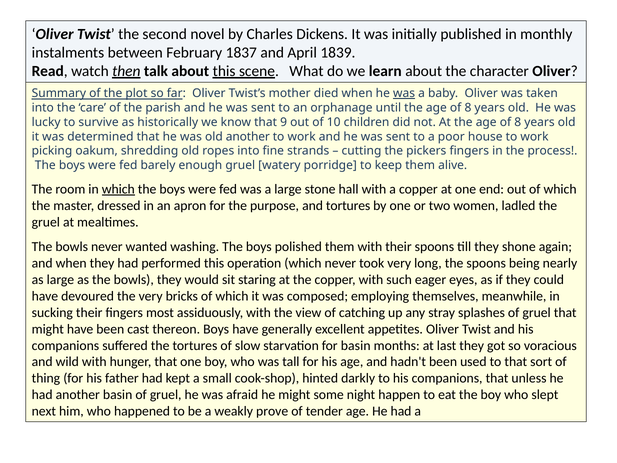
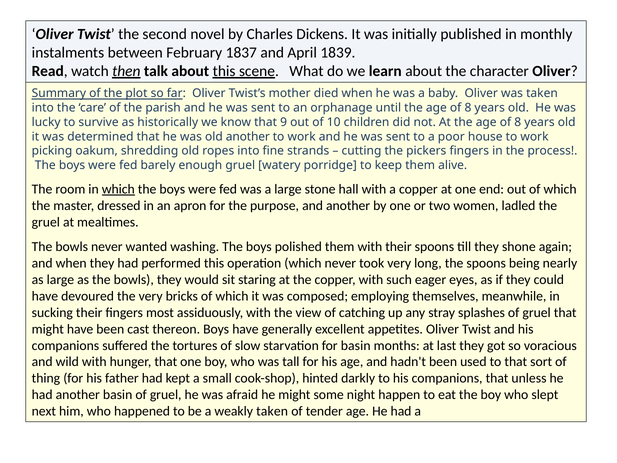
was underline: present -> none (404, 93)
and tortures: tortures -> another (348, 206)
weakly prove: prove -> taken (272, 411)
